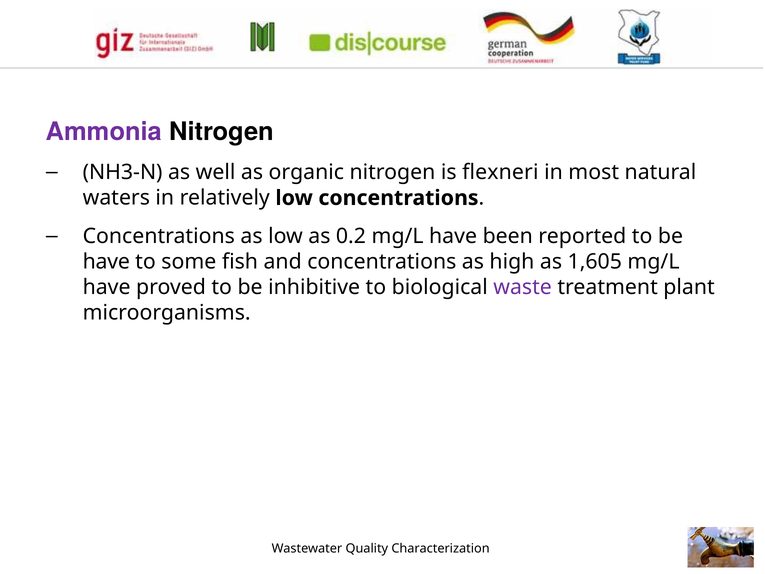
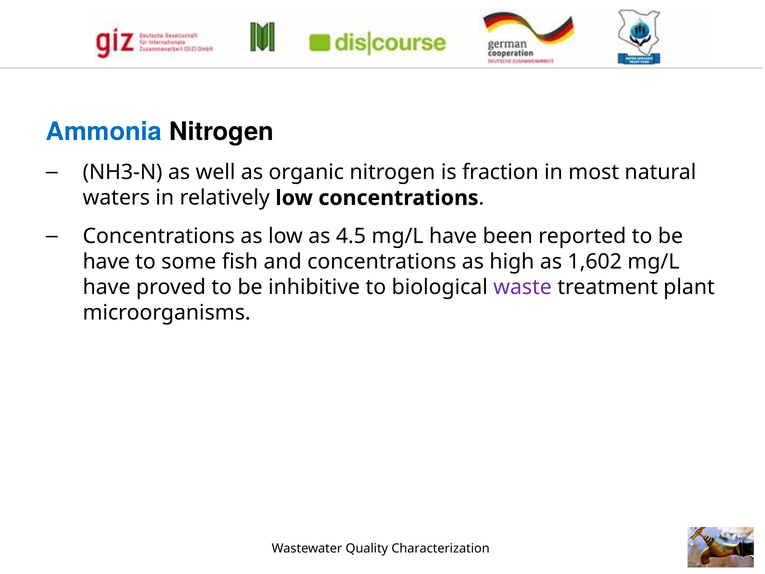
Ammonia colour: purple -> blue (104, 132)
flexneri: flexneri -> fraction (500, 172)
0.2: 0.2 -> 4.5 (351, 236)
1,605: 1,605 -> 1,602 (595, 262)
